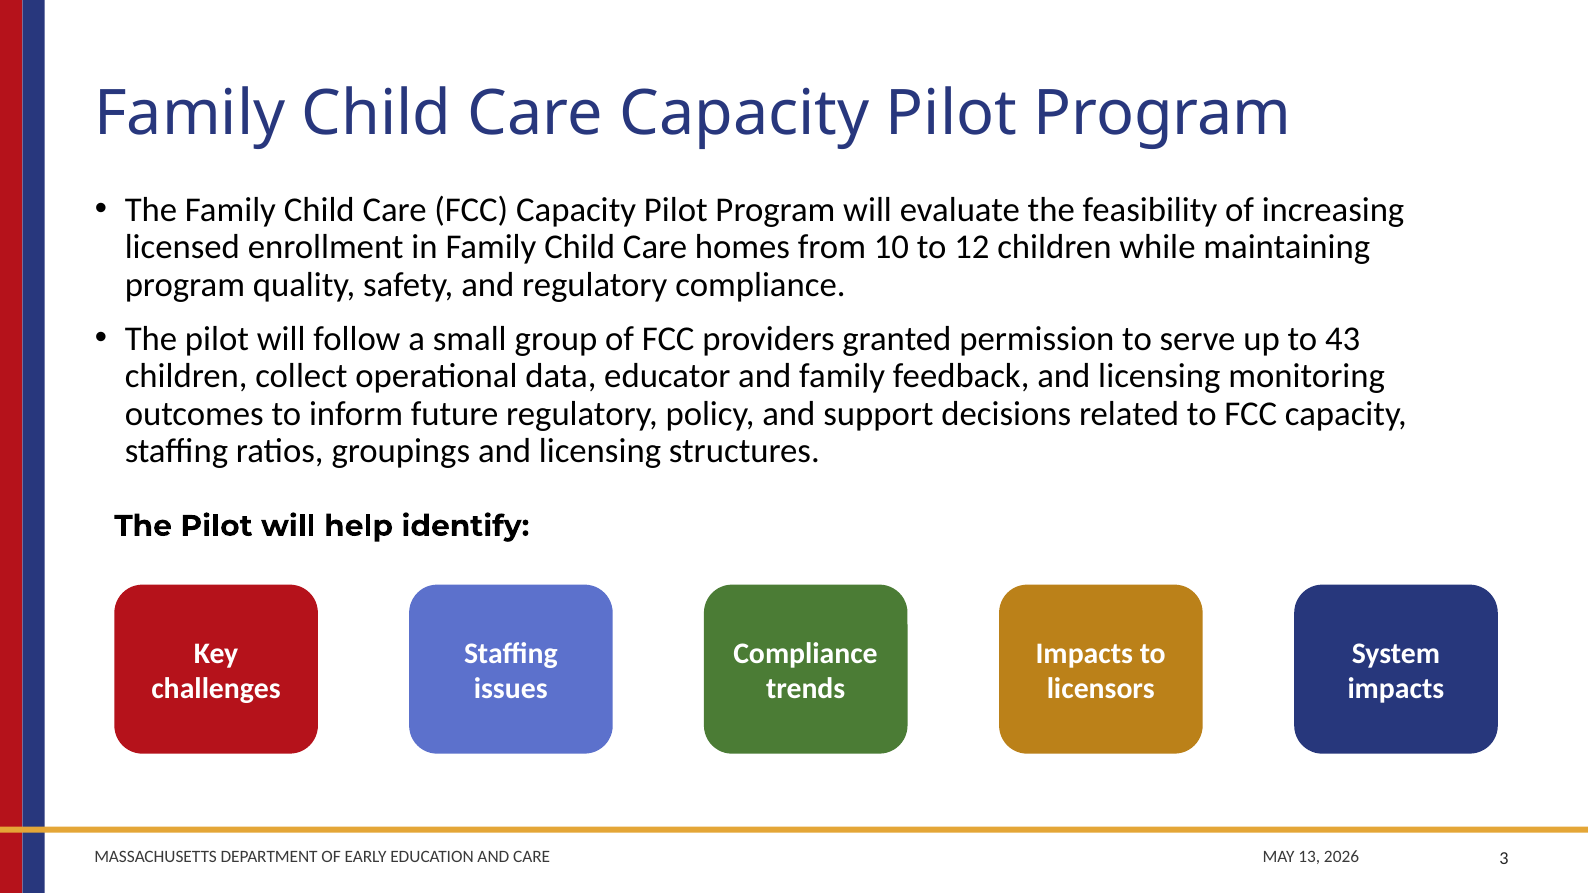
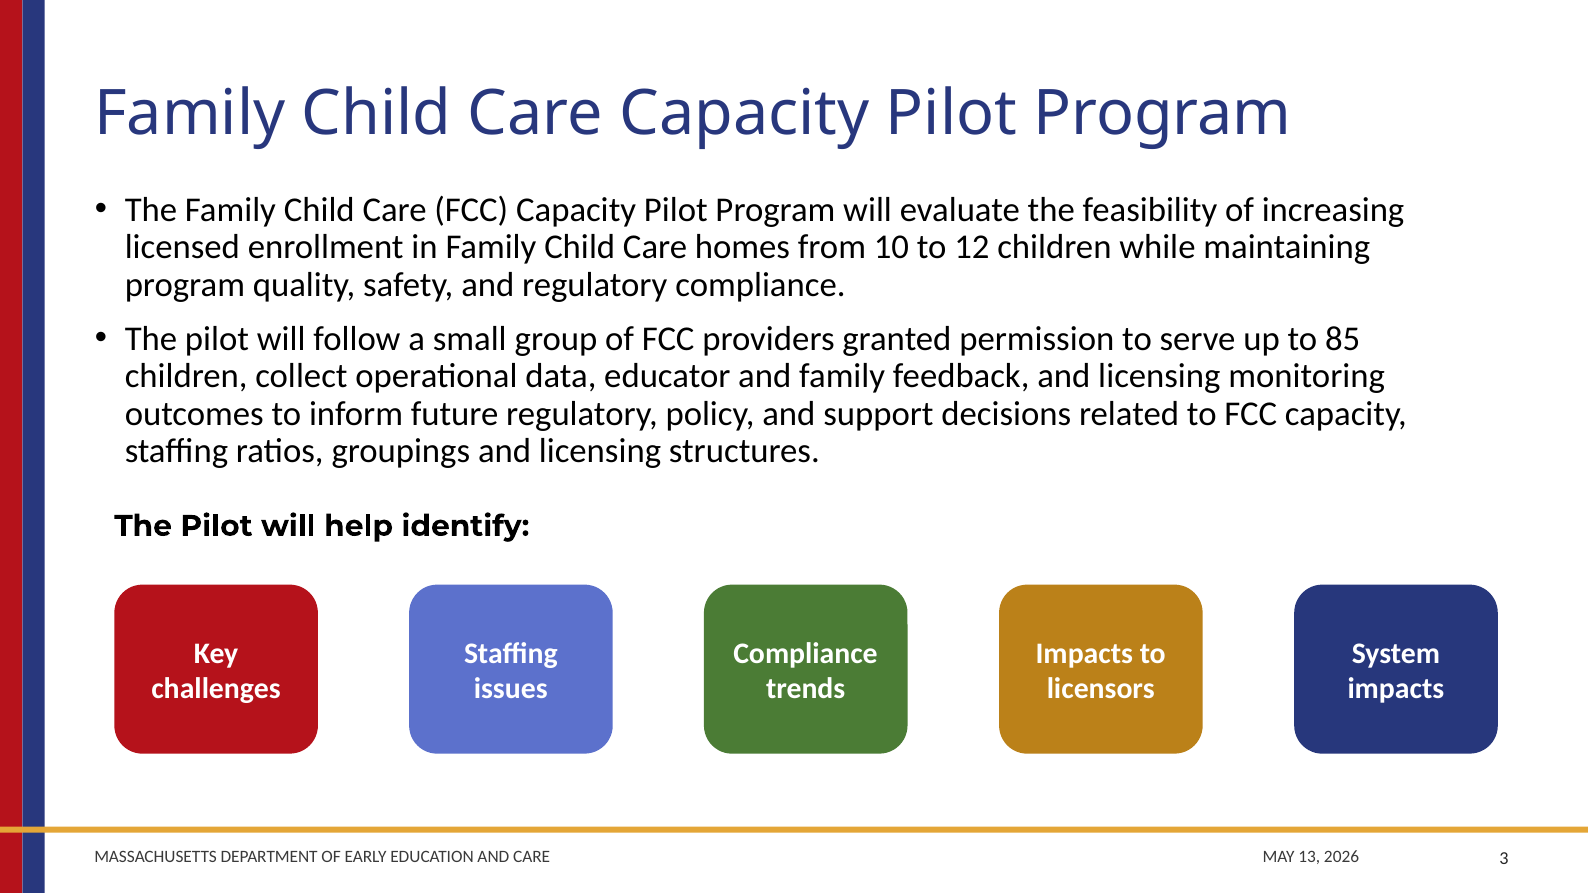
43: 43 -> 85 (1343, 339)
